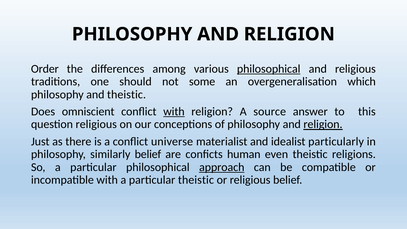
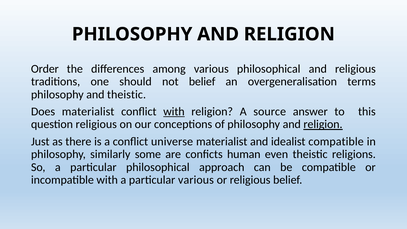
philosophical underline: present -> none (269, 69)
not some: some -> belief (202, 82)
which: which -> terms (362, 82)
Does omniscient: omniscient -> materialist (88, 112)
idealist particularly: particularly -> compatible (336, 141)
similarly belief: belief -> some (148, 154)
approach underline: present -> none (222, 167)
particular theistic: theistic -> various (196, 180)
